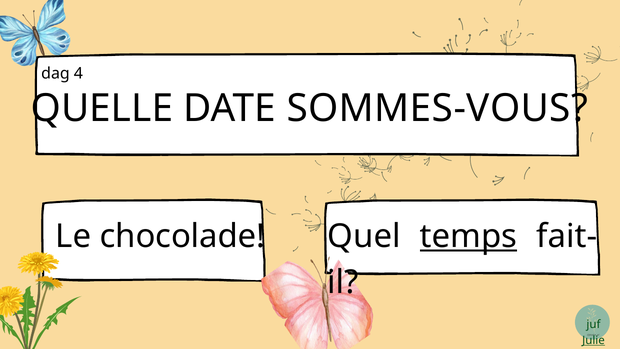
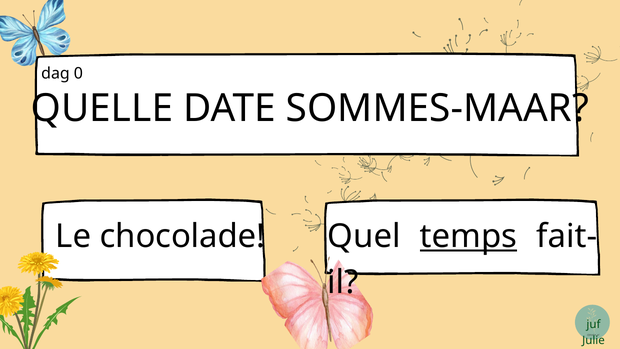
4: 4 -> 0 (78, 73)
SOMMES-VOUS: SOMMES-VOUS -> SOMMES-MAAR (437, 108)
Julie underline: present -> none (593, 340)
